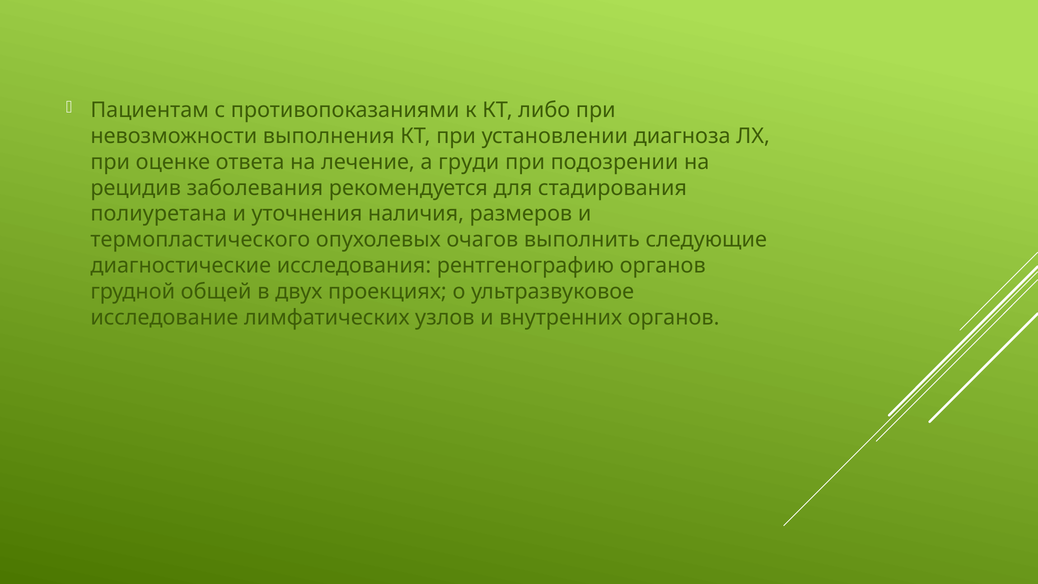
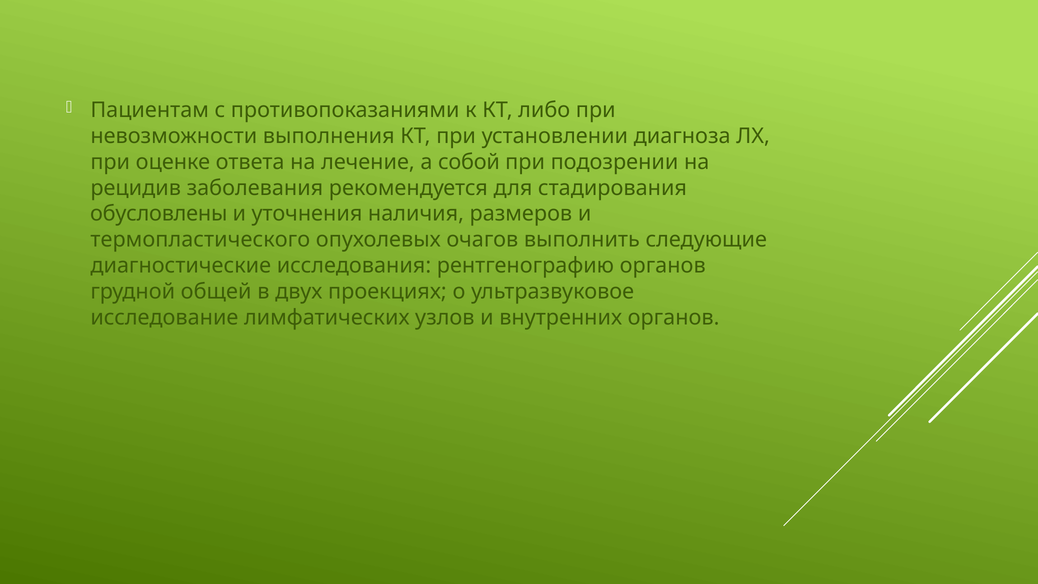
груди: груди -> собой (469, 162)
полиуретана: полиуретана -> обусловлены (159, 214)
